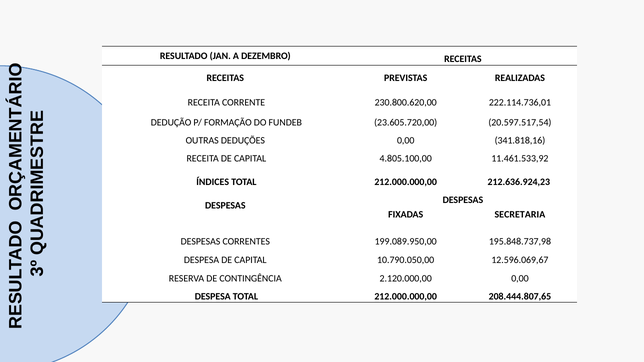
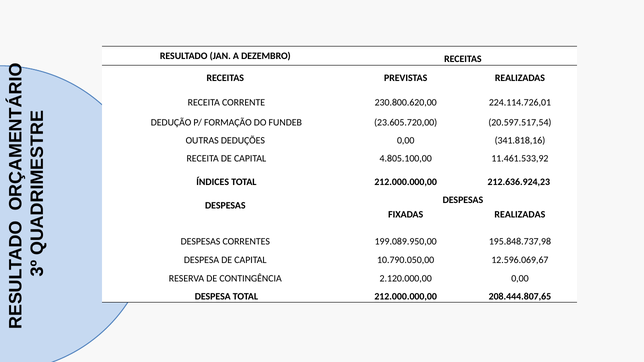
222.114.736,01: 222.114.736,01 -> 224.114.726,01 (520, 103)
FIXADAS SECRETARIA: SECRETARIA -> REALIZADAS (520, 215)
